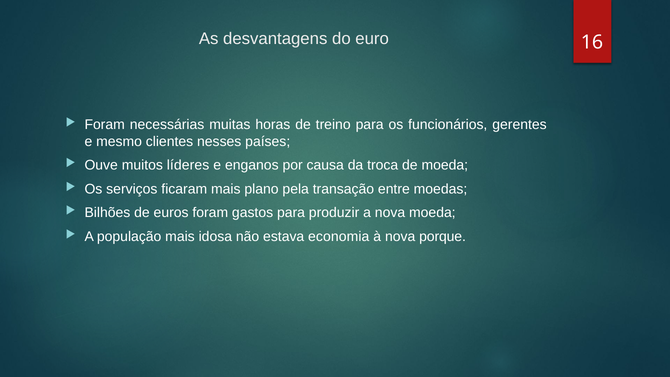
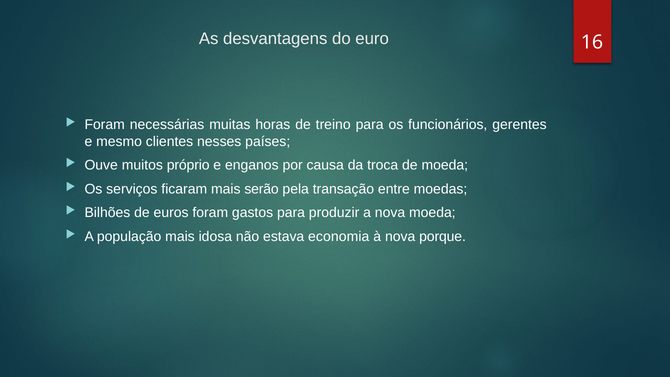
líderes: líderes -> próprio (188, 165)
plano: plano -> serão (262, 189)
